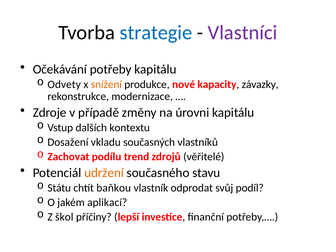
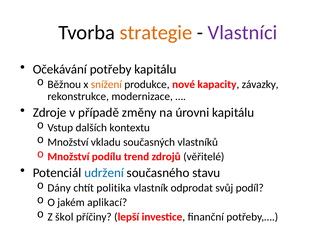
strategie colour: blue -> orange (156, 33)
Odvety: Odvety -> Běžnou (64, 84)
Dosažení: Dosažení -> Množství (68, 142)
Zachovat: Zachovat -> Množství (68, 157)
udržení colour: orange -> blue (104, 173)
Státu: Státu -> Dány (59, 188)
baňkou: baňkou -> politika (114, 188)
